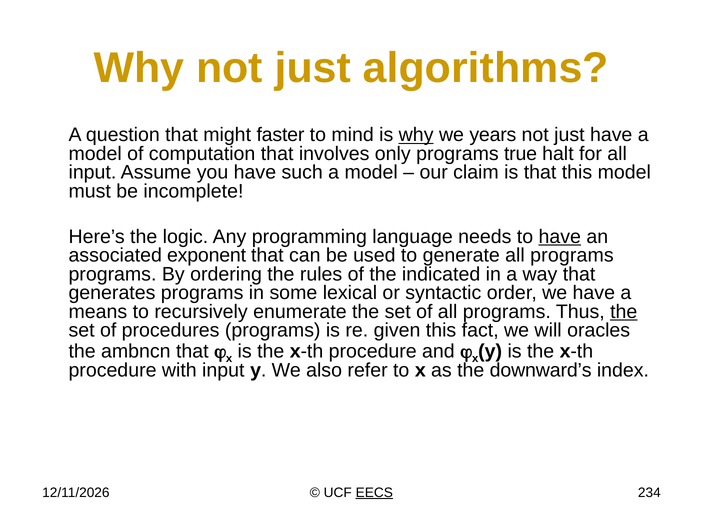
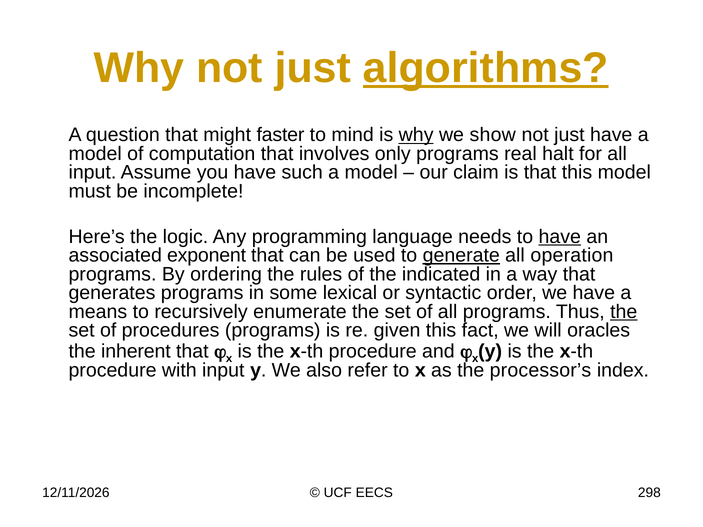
algorithms underline: none -> present (486, 68)
years: years -> show (493, 135)
true: true -> real (520, 154)
generate underline: none -> present (461, 255)
programs: programs -> operation (572, 255)
ambncn: ambncn -> inherent (136, 351)
downward’s: downward’s -> processor’s (540, 371)
EECS underline: present -> none (374, 493)
234: 234 -> 298 (649, 493)
